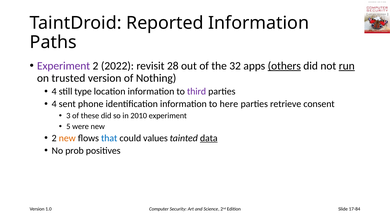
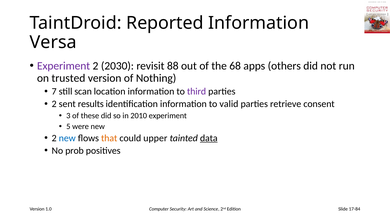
Paths: Paths -> Versa (53, 42)
2022: 2022 -> 2030 (117, 66)
28: 28 -> 88 (173, 66)
32: 32 -> 68 (235, 66)
others underline: present -> none (284, 66)
run underline: present -> none (347, 66)
4: 4 -> 7 (54, 92)
type: type -> scan (83, 92)
4: 4 -> 2 (54, 104)
phone: phone -> results (91, 104)
here: here -> valid (229, 104)
new colour: orange -> blue (67, 138)
that colour: blue -> orange (109, 138)
values: values -> upper (155, 138)
